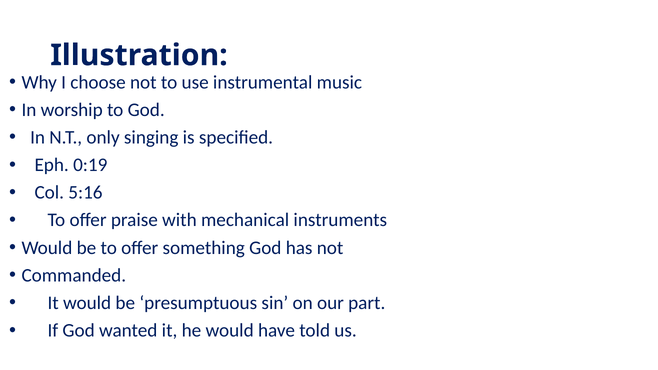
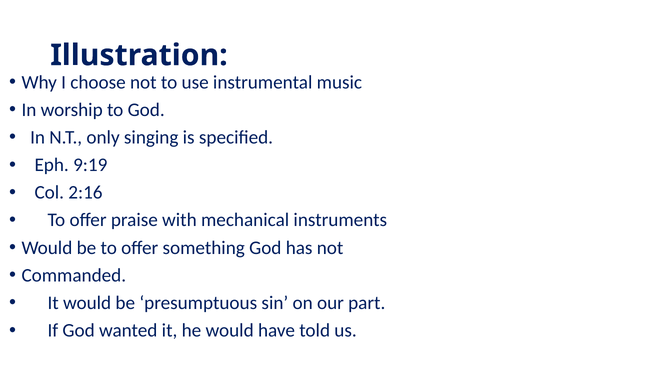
0:19: 0:19 -> 9:19 (90, 165)
5:16: 5:16 -> 2:16 (85, 193)
